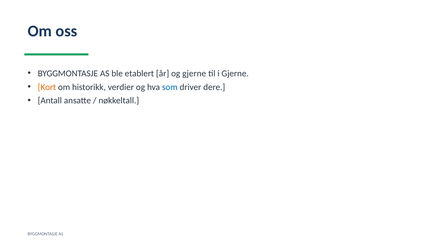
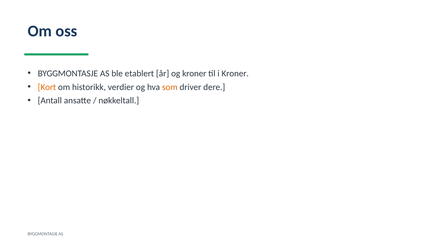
og gjerne: gjerne -> kroner (194, 74)
i Gjerne: Gjerne -> Kroner (235, 74)
som colour: blue -> orange (170, 87)
